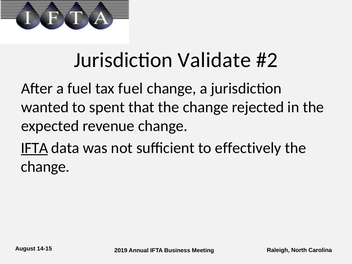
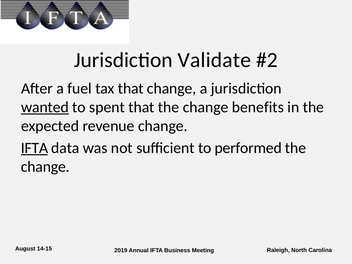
tax fuel: fuel -> that (131, 89)
wanted underline: none -> present (45, 107)
rejected: rejected -> benefits (258, 107)
effectively: effectively -> performed (248, 148)
